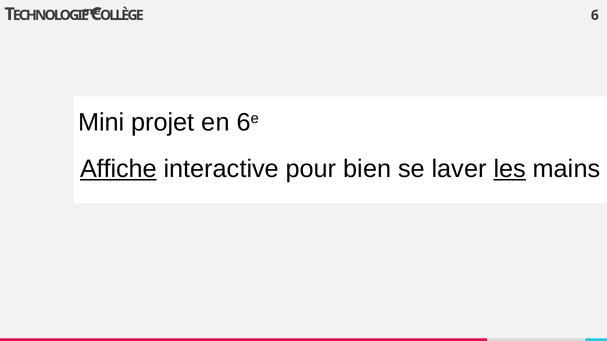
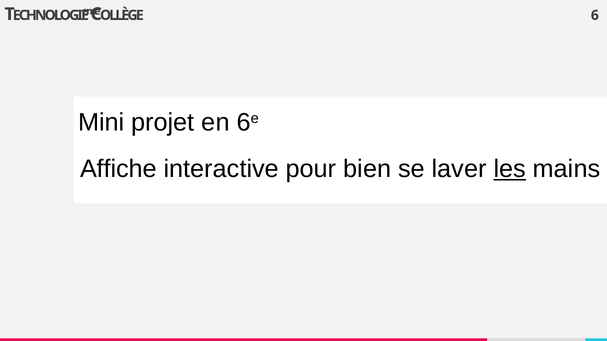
Affiche underline: present -> none (118, 169)
